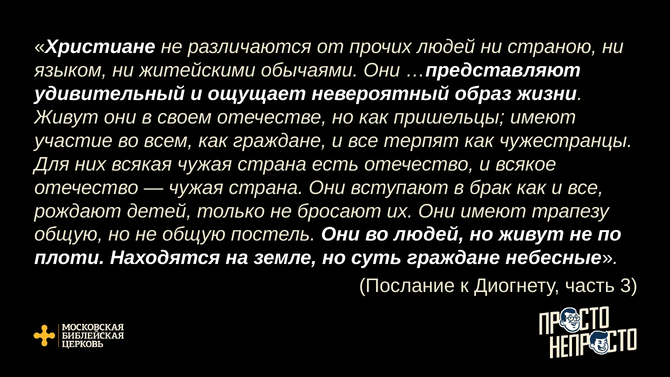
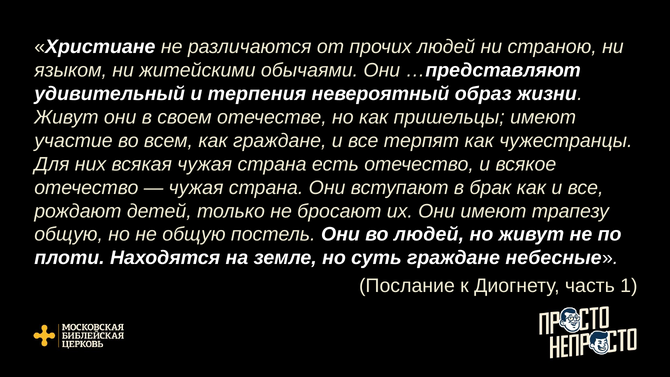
ощущает: ощущает -> терпения (257, 94)
3: 3 -> 1 (629, 286)
